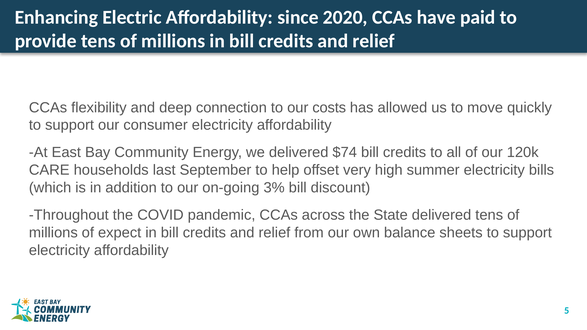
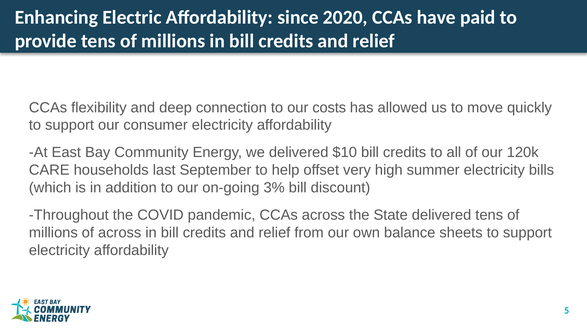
$74: $74 -> $10 (345, 153)
of expect: expect -> across (120, 233)
